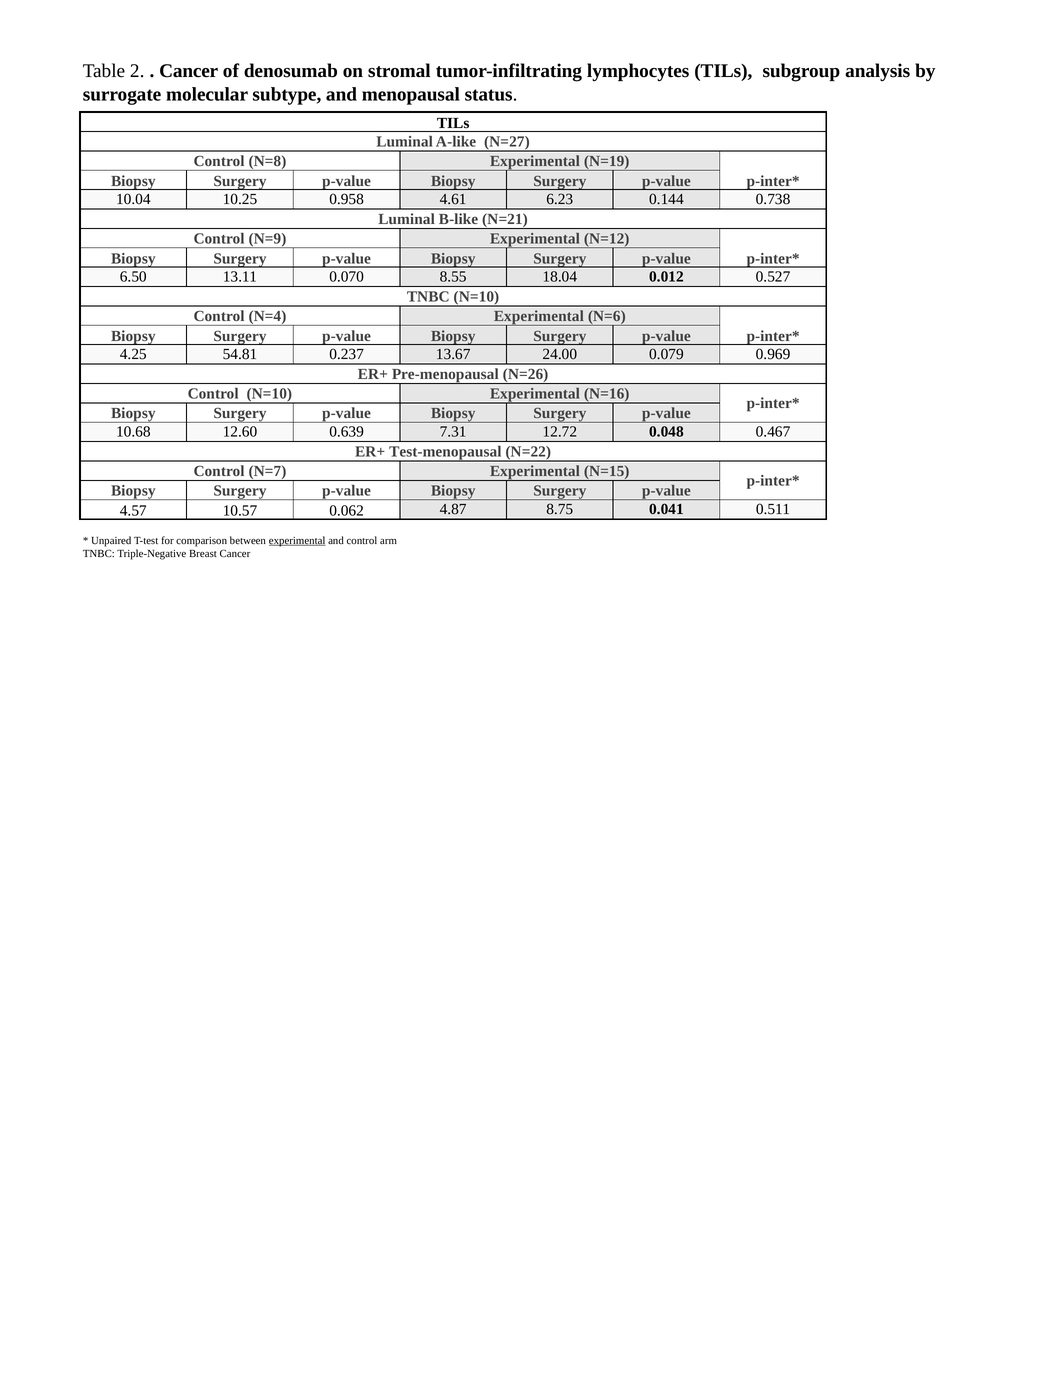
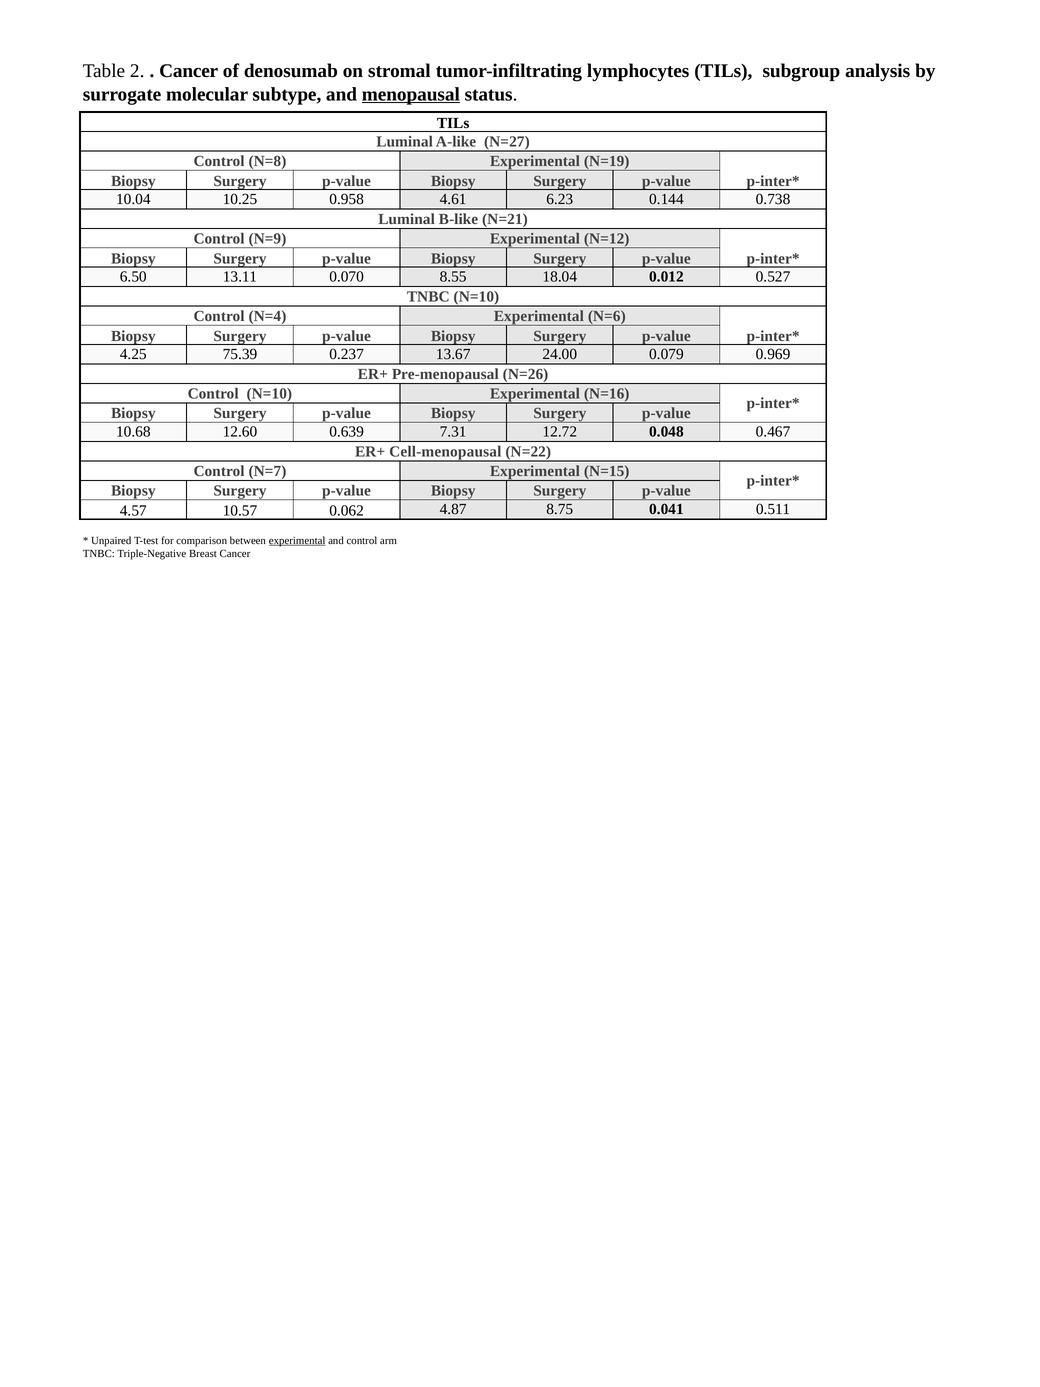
menopausal underline: none -> present (411, 94)
54.81: 54.81 -> 75.39 (240, 354)
Test-menopausal: Test-menopausal -> Cell-menopausal (445, 452)
